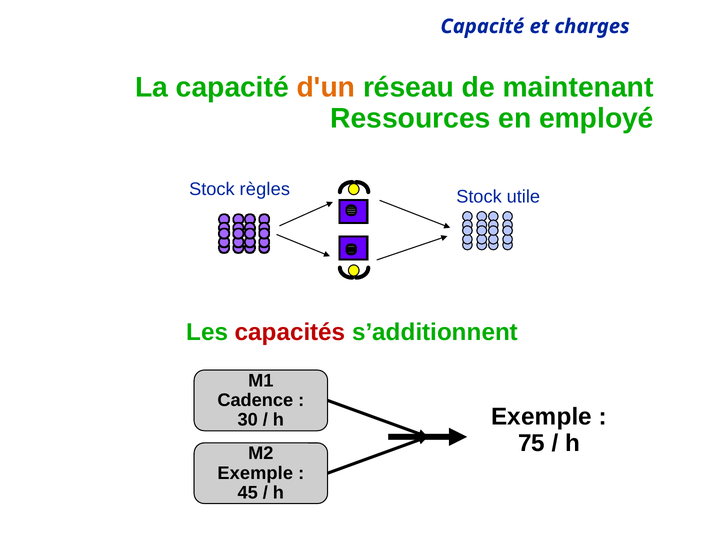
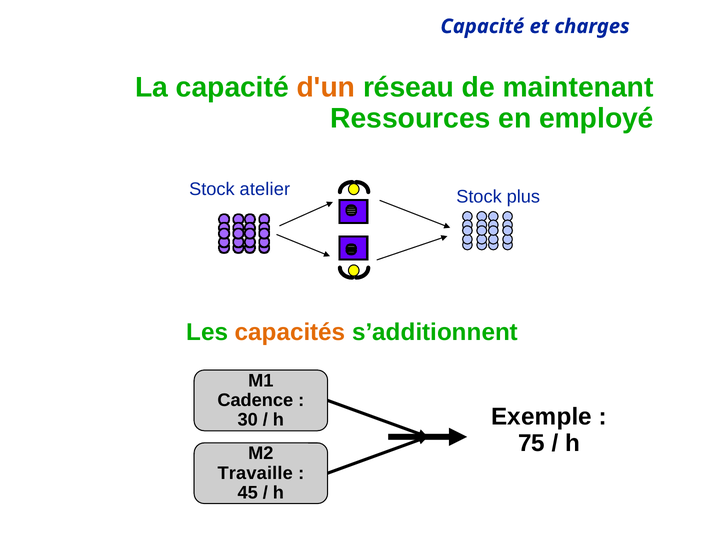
règles: règles -> atelier (265, 189)
utile: utile -> plus (523, 197)
capacités colour: red -> orange (290, 332)
Exemple: Exemple -> Travaille (255, 473)
